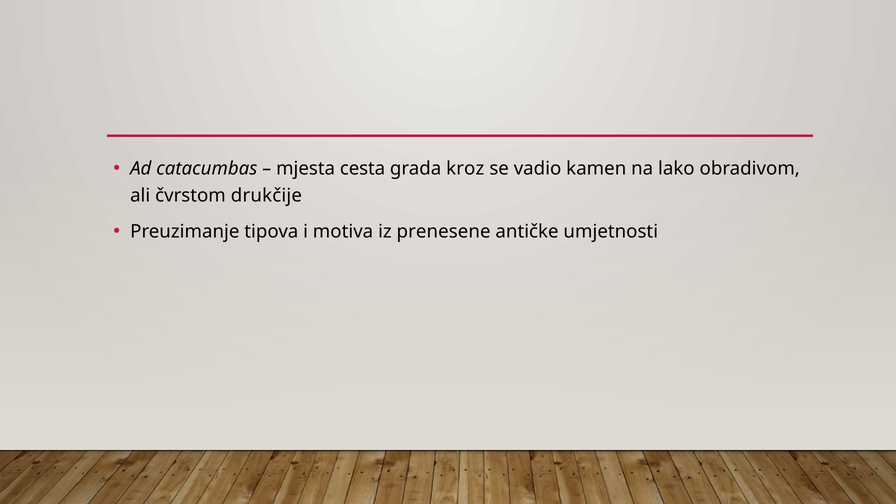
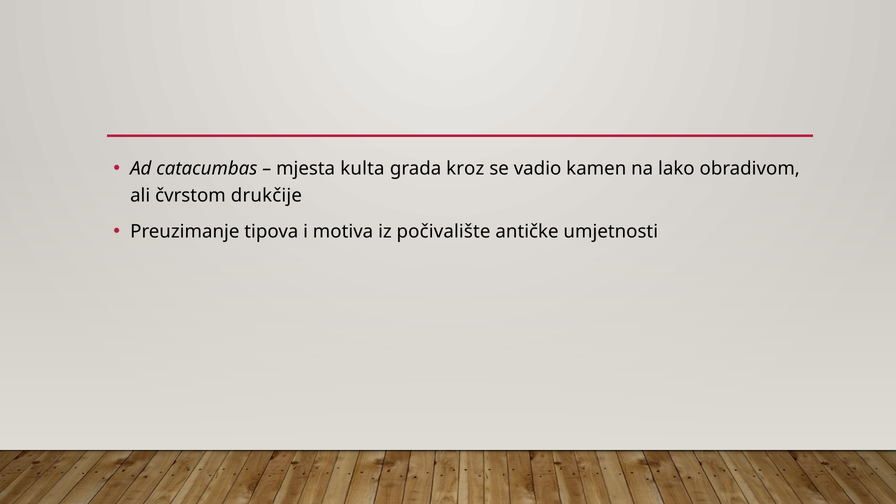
cesta: cesta -> kulta (362, 168)
prenesene: prenesene -> počivalište (444, 232)
